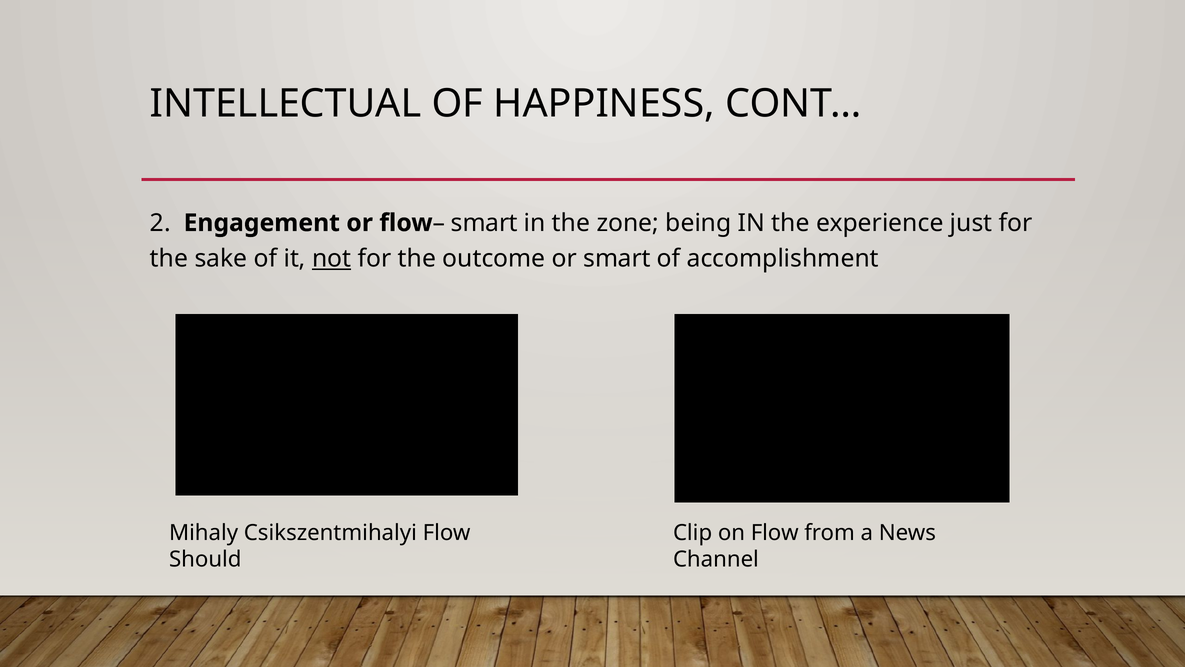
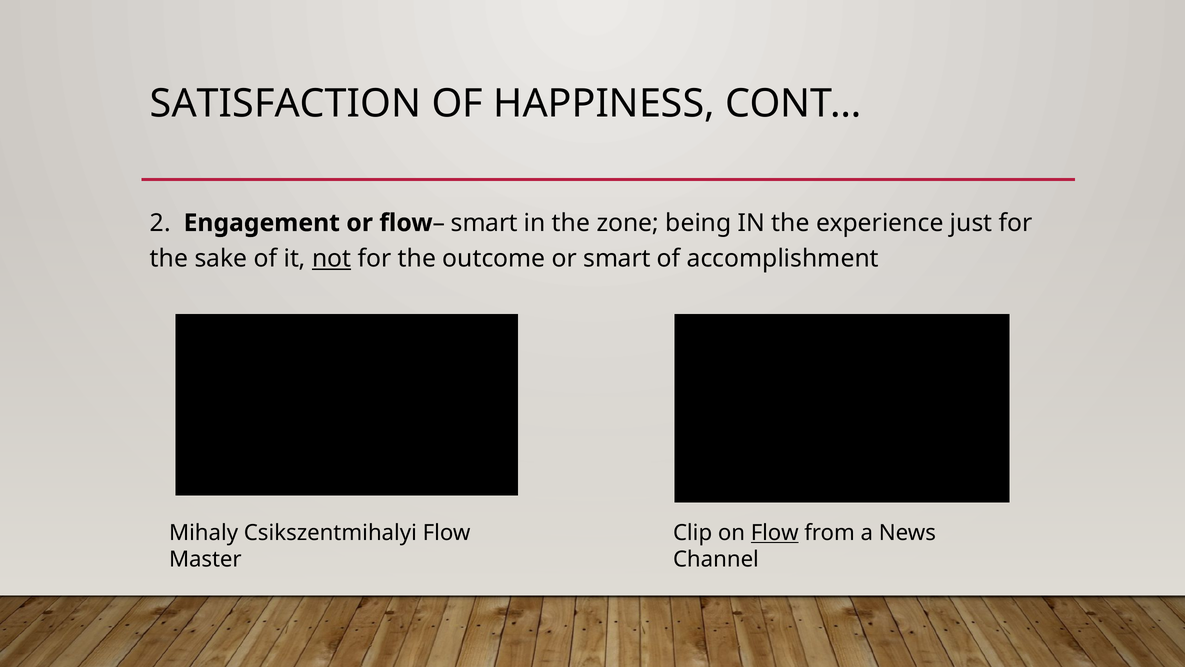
INTELLECTUAL: INTELLECTUAL -> SATISFACTION (286, 104)
Flow underline: none -> present (775, 533)
Should: Should -> Master (205, 559)
